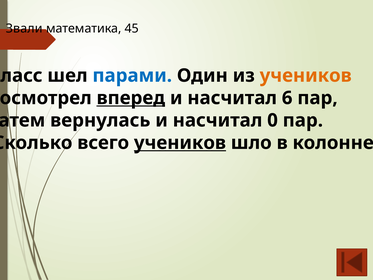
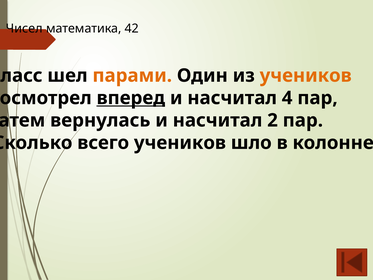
Звали: Звали -> Чисел (24, 28)
45: 45 -> 42 (132, 28)
парами colour: blue -> orange (132, 76)
6: 6 -> 4 (287, 98)
0: 0 -> 2 (273, 120)
учеников underline: present -> none (180, 143)
